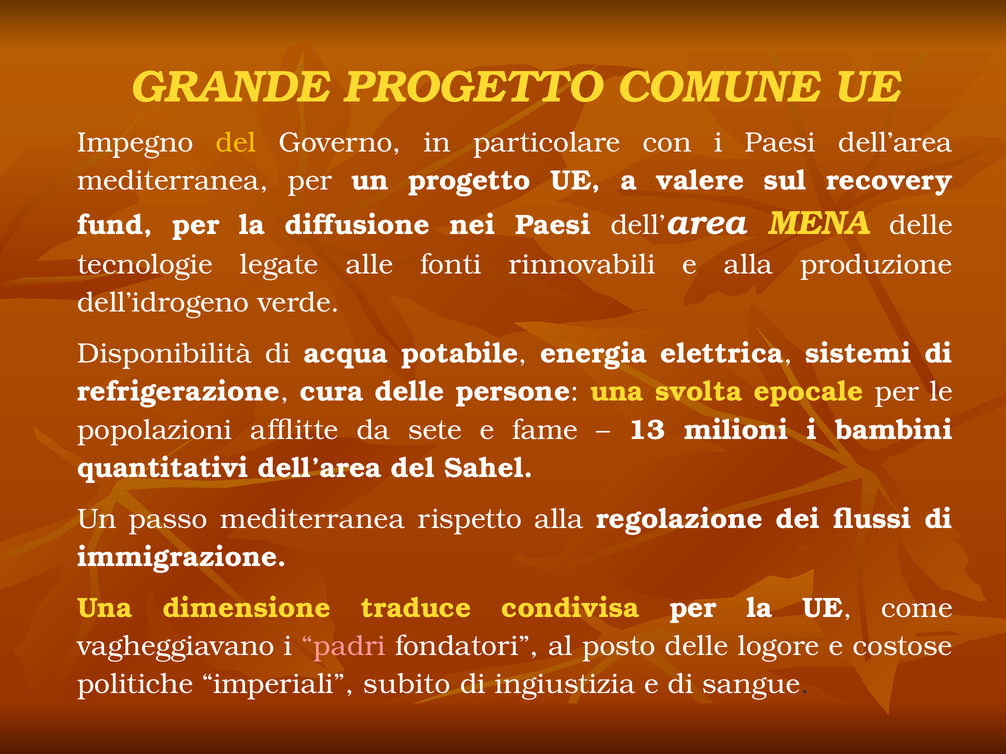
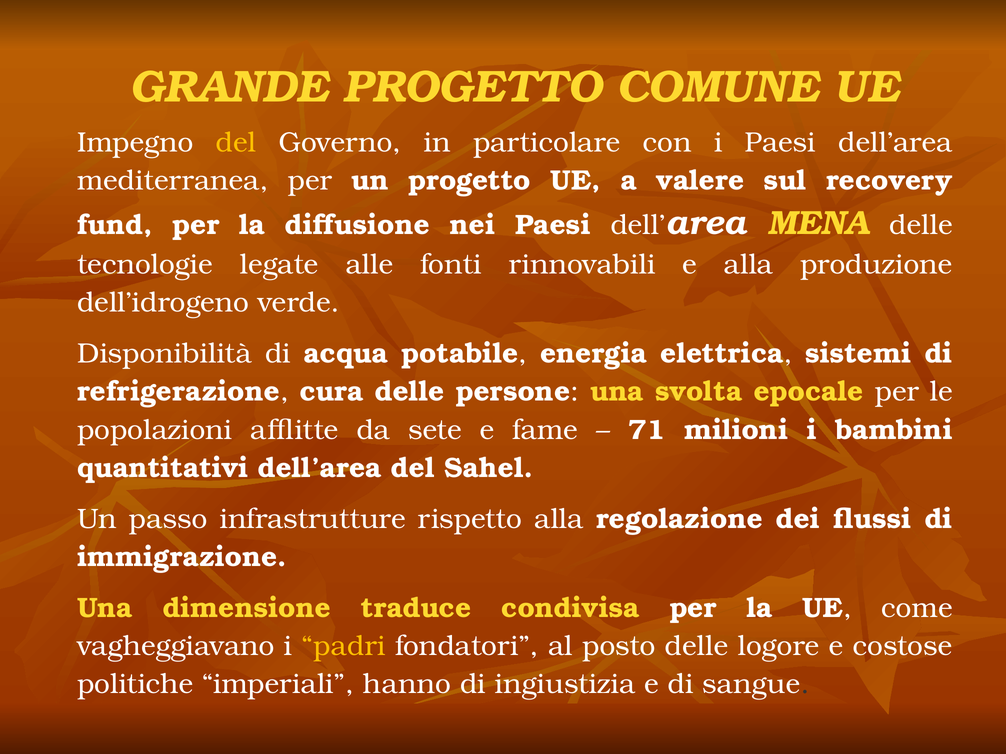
13: 13 -> 71 (647, 430)
passo mediterranea: mediterranea -> infrastrutture (313, 519)
padri colour: pink -> yellow (344, 646)
subito: subito -> hanno (407, 685)
